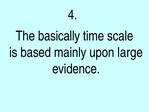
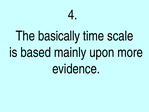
large: large -> more (130, 52)
